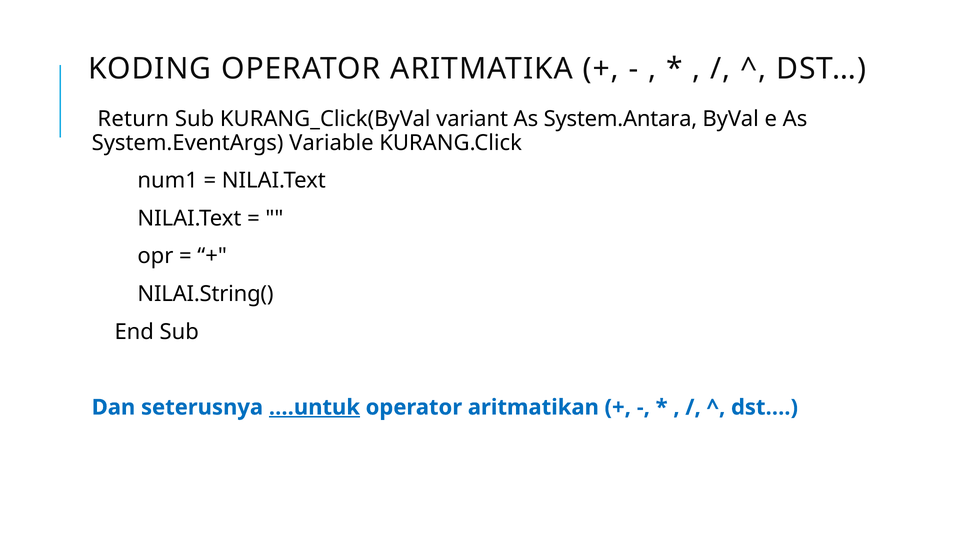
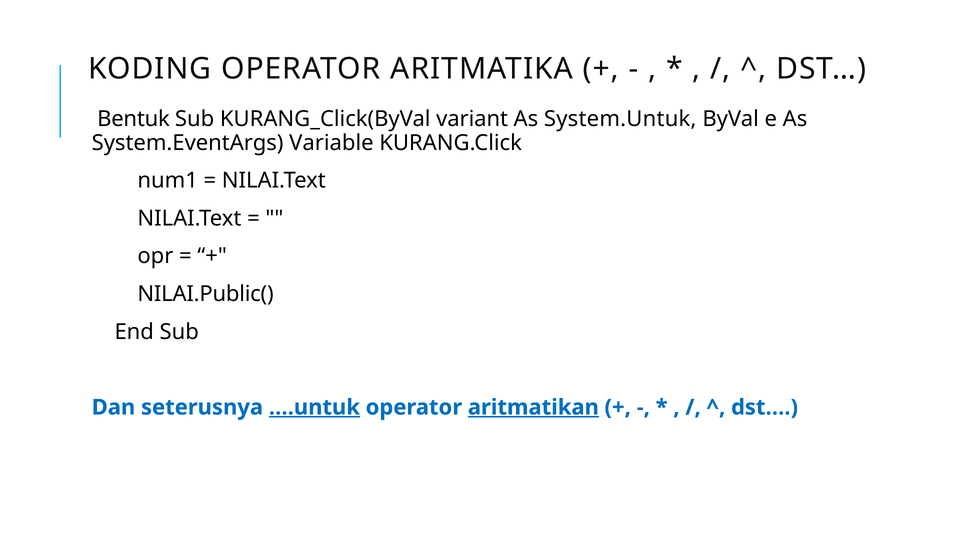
Return: Return -> Bentuk (133, 119)
System.Antara: System.Antara -> System.Untuk (620, 119)
NILAI.String(: NILAI.String( -> NILAI.Public( (206, 294)
aritmatikan underline: none -> present (533, 408)
